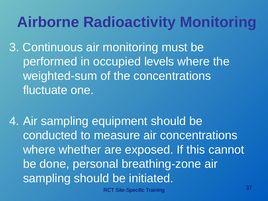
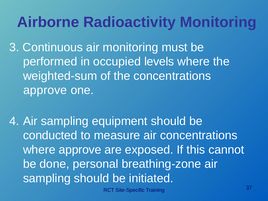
fluctuate: fluctuate -> approve (45, 90)
where whether: whether -> approve (80, 150)
